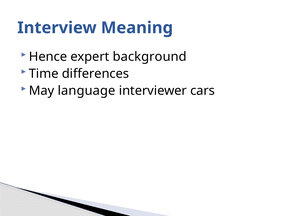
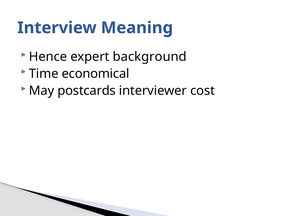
differences: differences -> economical (96, 74)
language: language -> postcards (87, 91)
cars: cars -> cost (203, 91)
